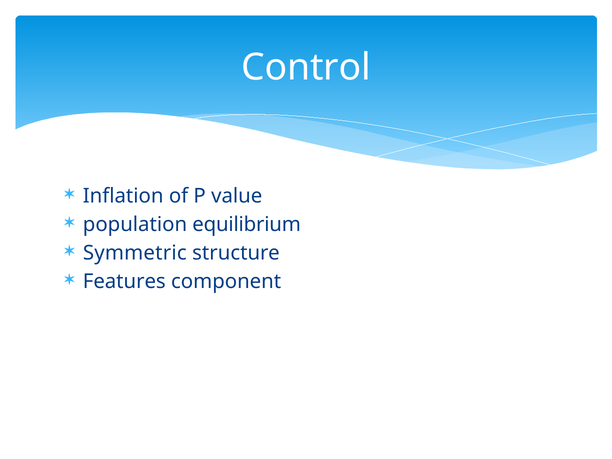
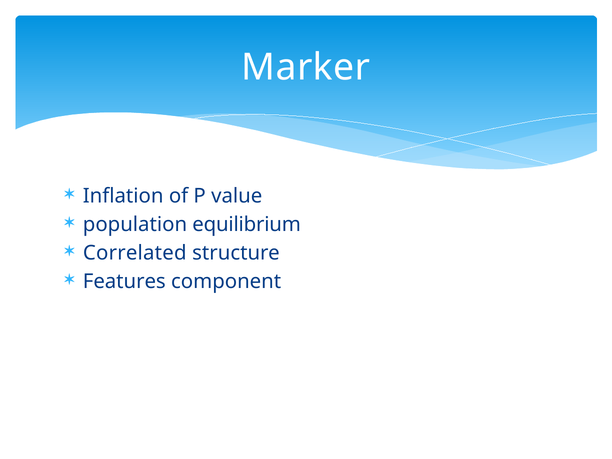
Control: Control -> Marker (306, 67)
Symmetric: Symmetric -> Correlated (135, 253)
